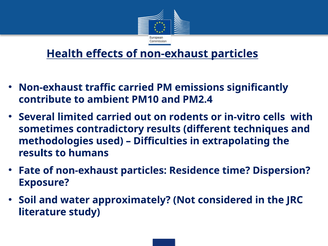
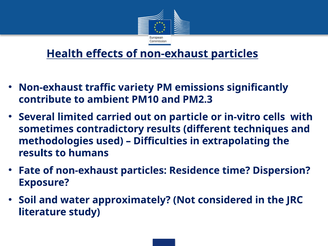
traffic carried: carried -> variety (136, 87)
PM2.4: PM2.4 -> PM2.3 (198, 99)
rodents: rodents -> particle (189, 117)
